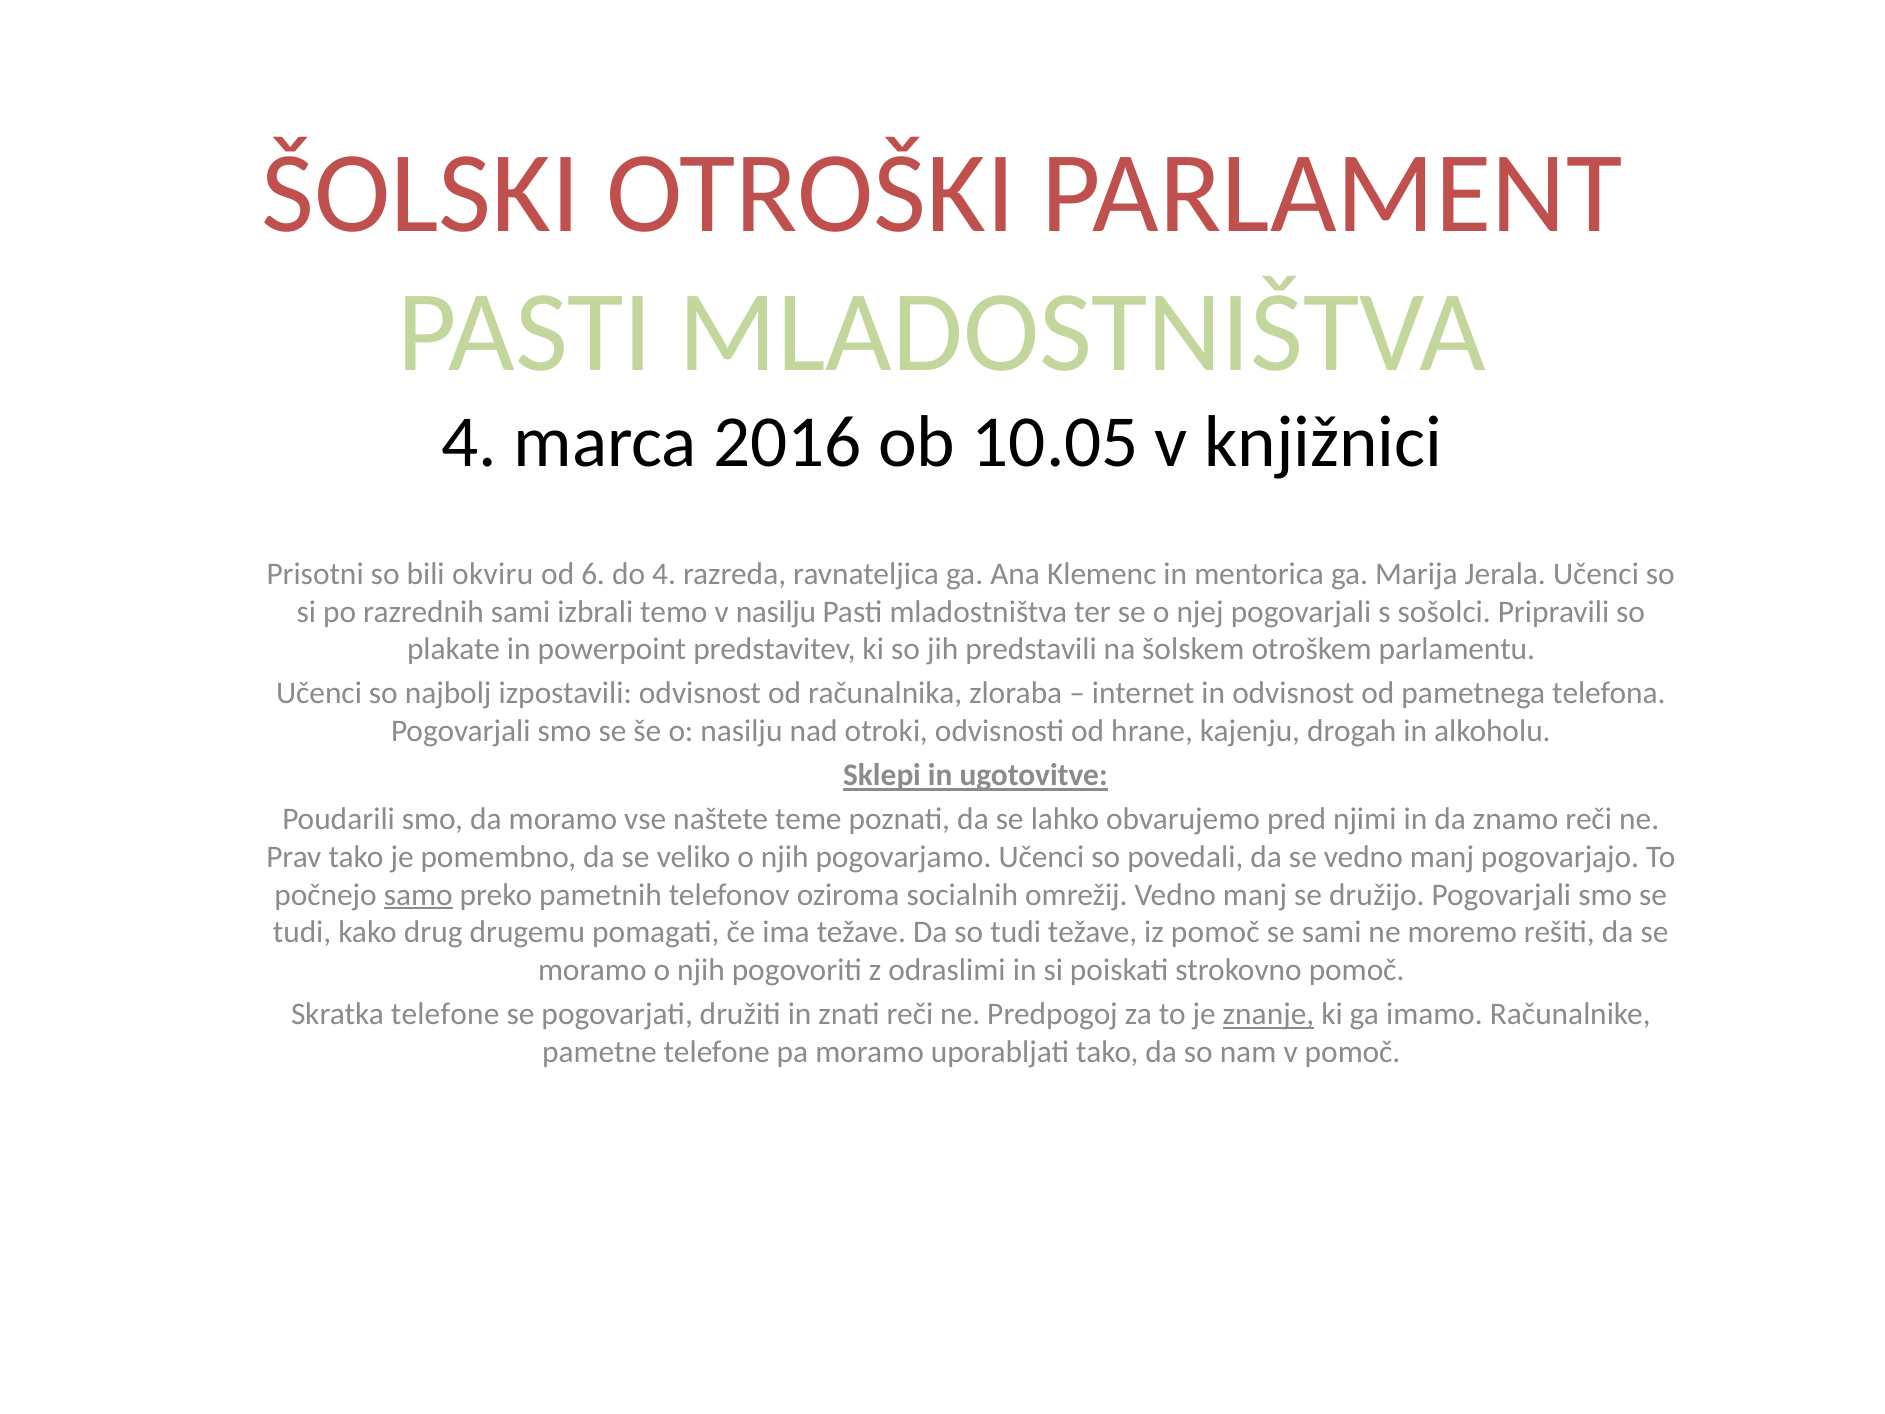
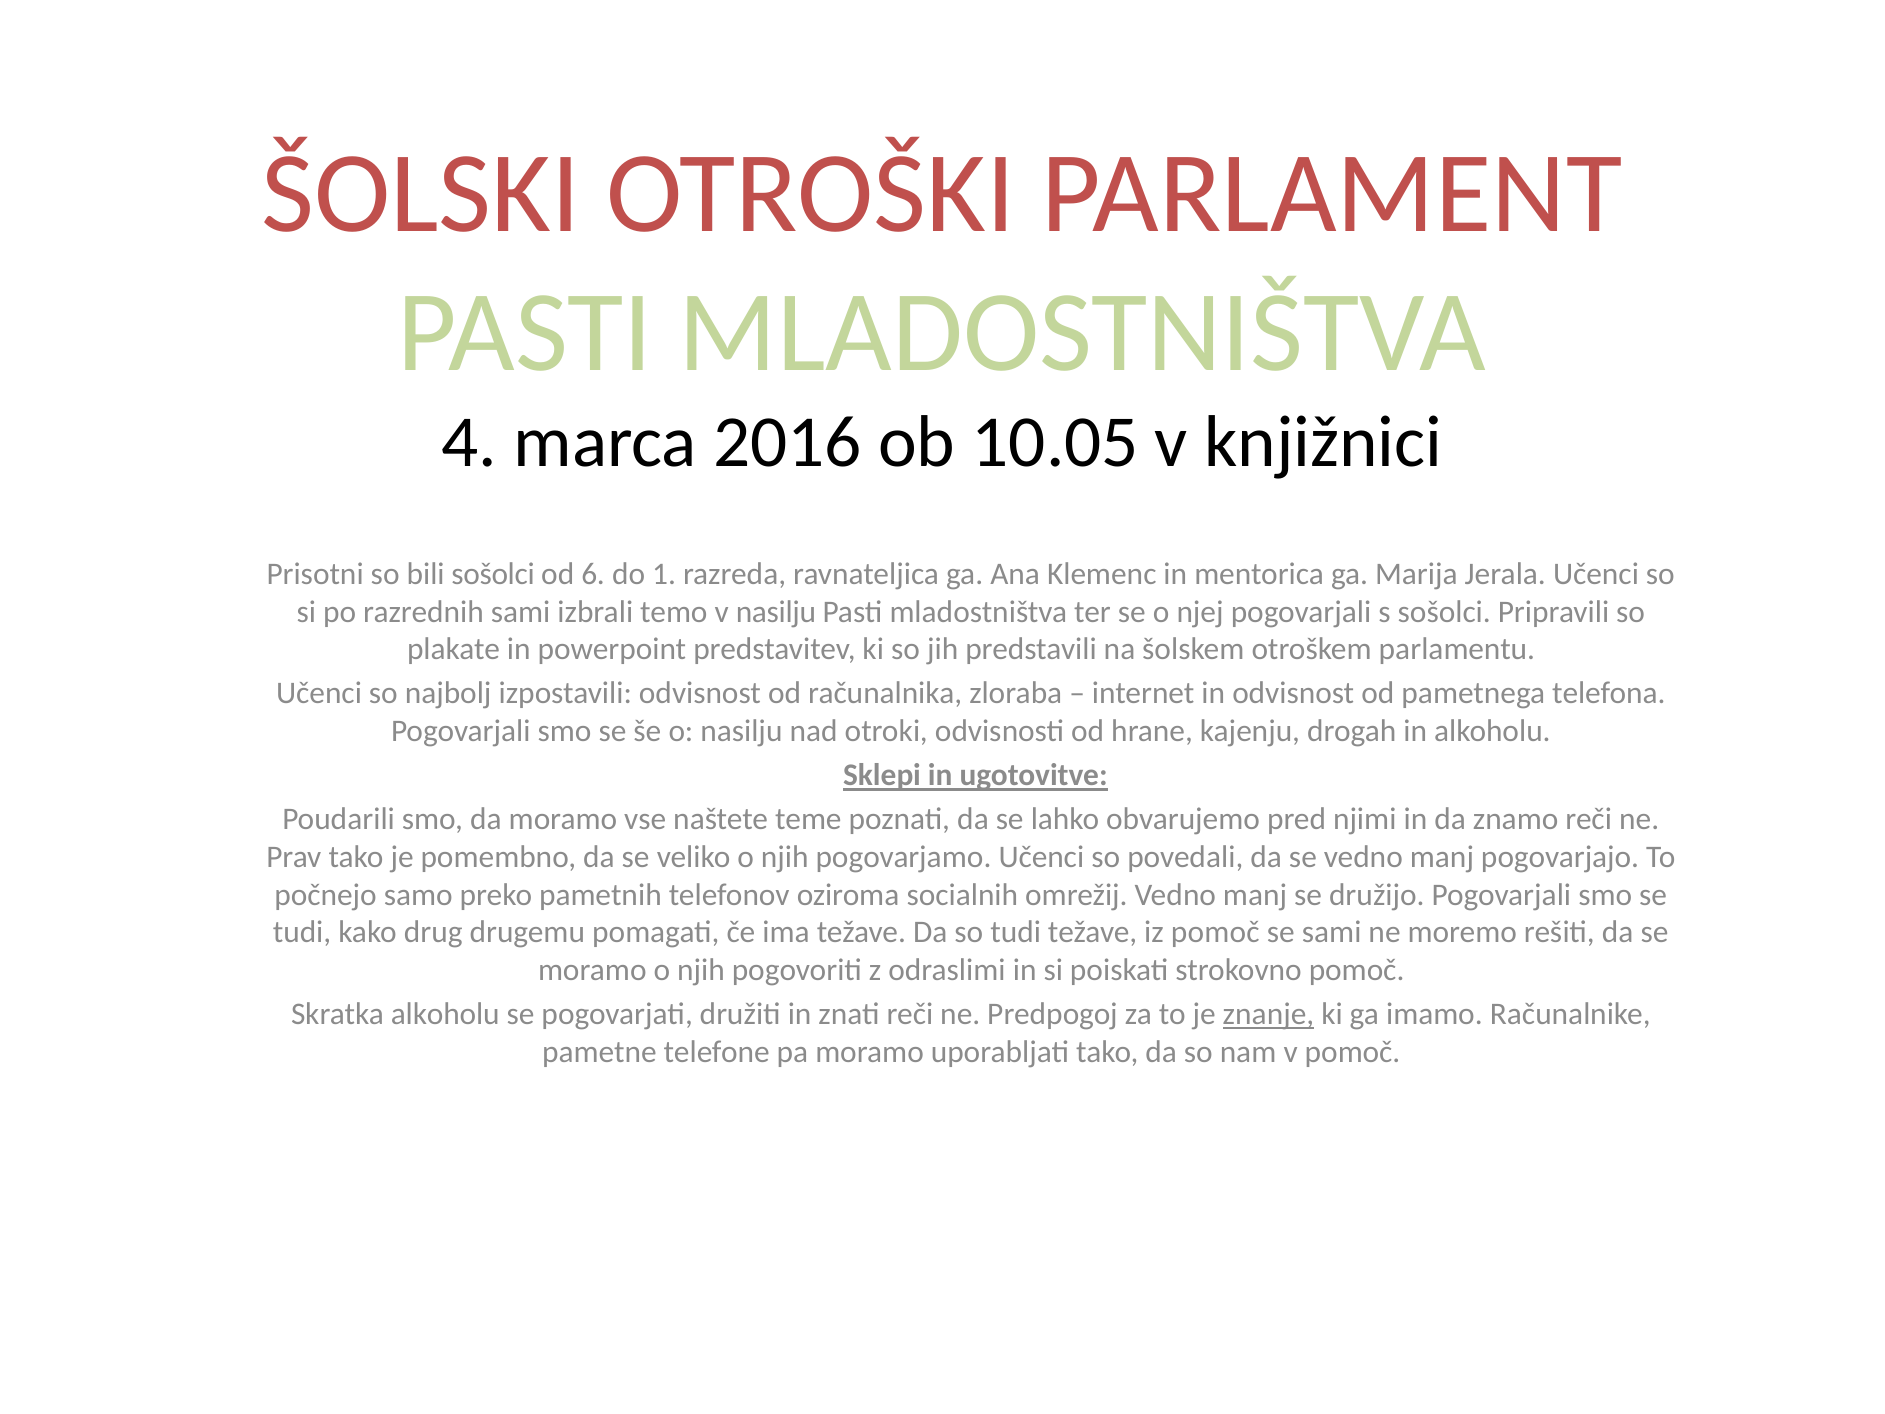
bili okviru: okviru -> sošolci (493, 574)
do 4: 4 -> 1 (664, 574)
samo underline: present -> none (418, 895)
Skratka telefone: telefone -> alkoholu (445, 1014)
